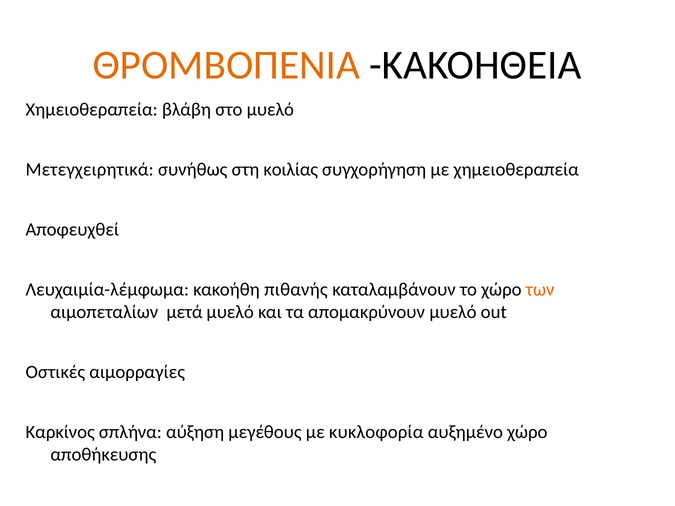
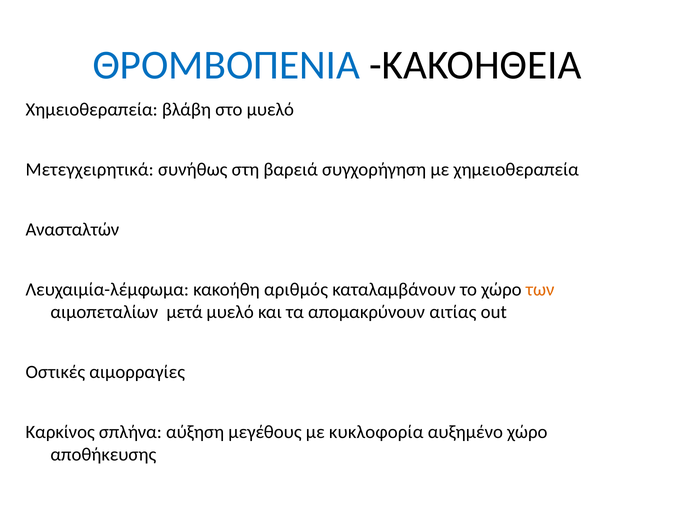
ΘΡΟΜΒΟΠΕΝΙΑ colour: orange -> blue (226, 65)
κοιλίας: κοιλίας -> βαρειά (291, 170)
Αποφευχθεί: Αποφευχθεί -> Ανασταλτών (72, 230)
πιθανής: πιθανής -> αριθμός (296, 290)
απομακρύνουν μυελό: μυελό -> αιτίας (453, 312)
